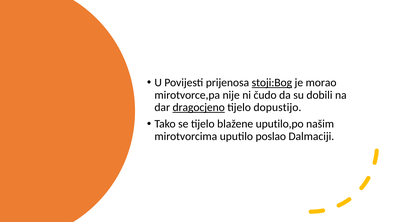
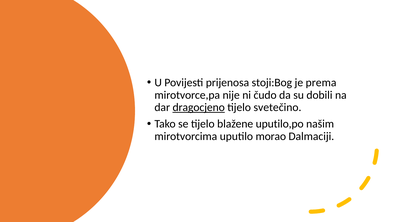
stoji:Bog underline: present -> none (272, 83)
morao: morao -> prema (321, 83)
dopustijo: dopustijo -> svetečino (277, 107)
poslao: poslao -> morao (271, 136)
